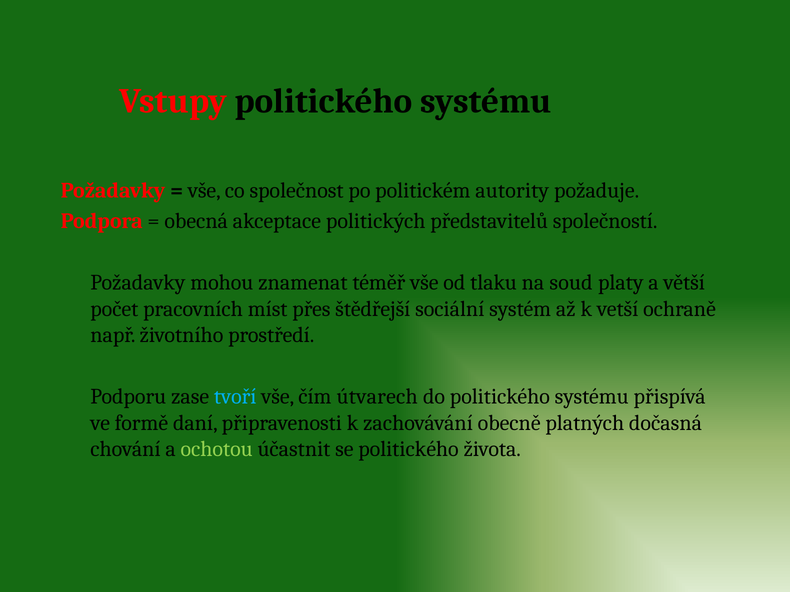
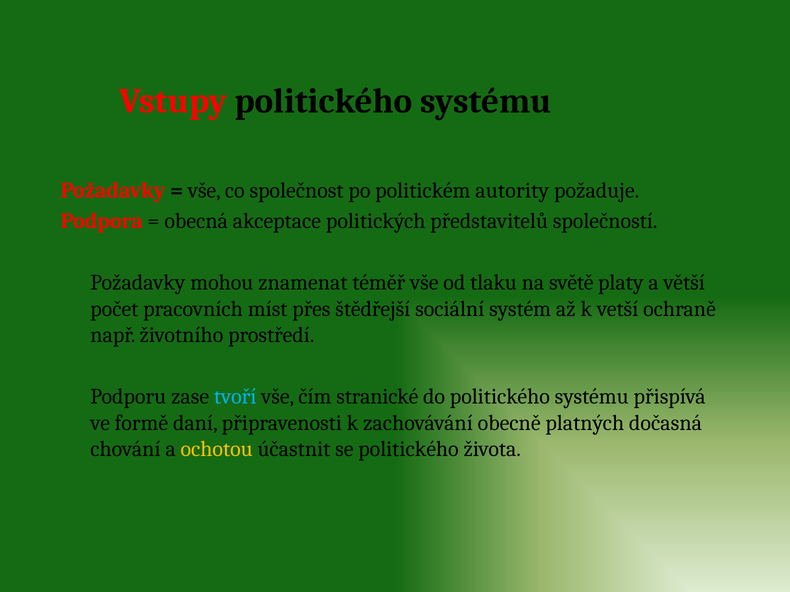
soud: soud -> světě (571, 283)
útvarech: útvarech -> stranické (377, 397)
ochotou colour: light green -> yellow (217, 450)
